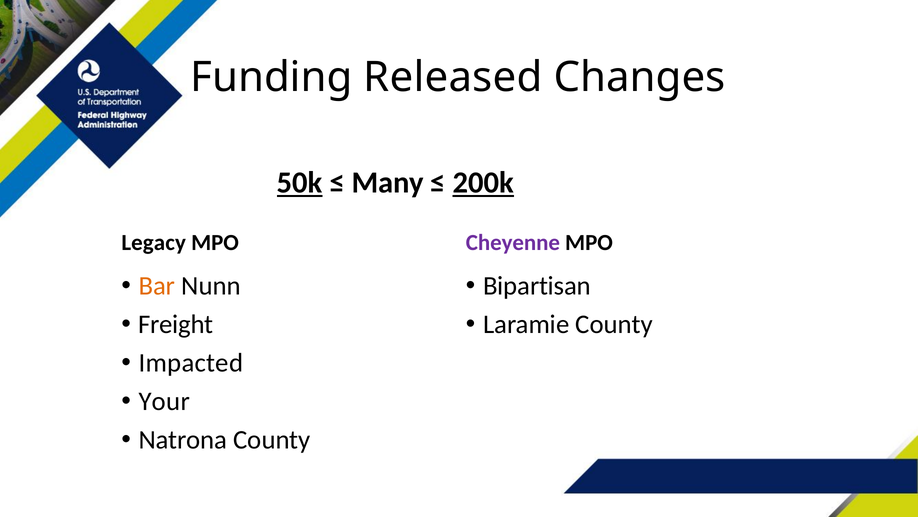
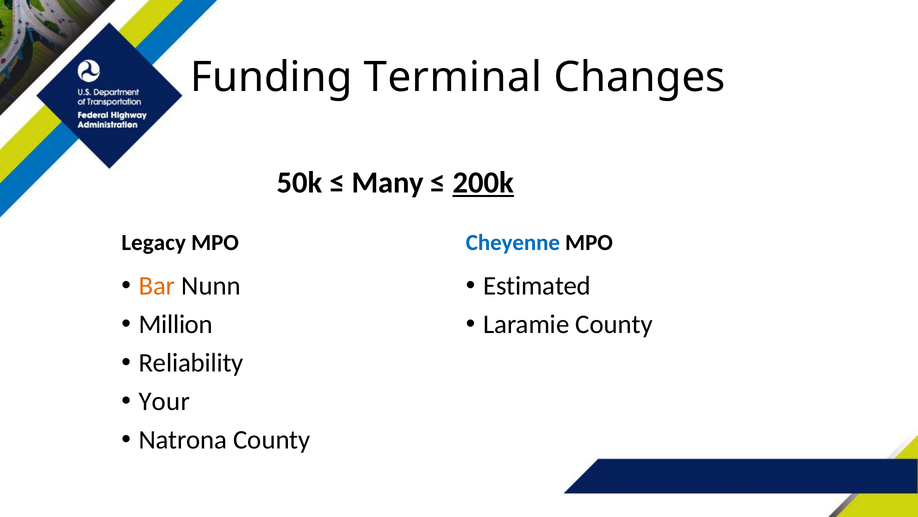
Released: Released -> Terminal (453, 77)
50k underline: present -> none (300, 183)
Cheyenne colour: purple -> blue (513, 242)
Bipartisan: Bipartisan -> Estimated (537, 285)
Freight: Freight -> Million (176, 324)
Impacted: Impacted -> Reliability (191, 362)
